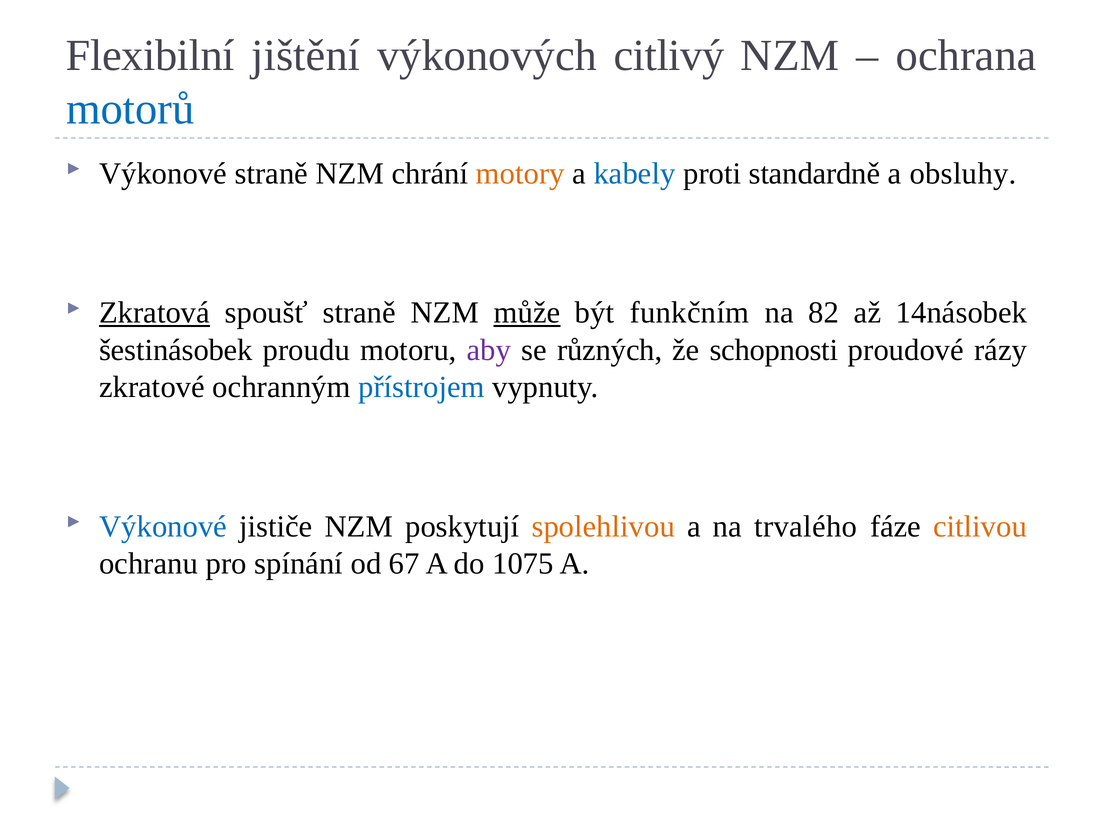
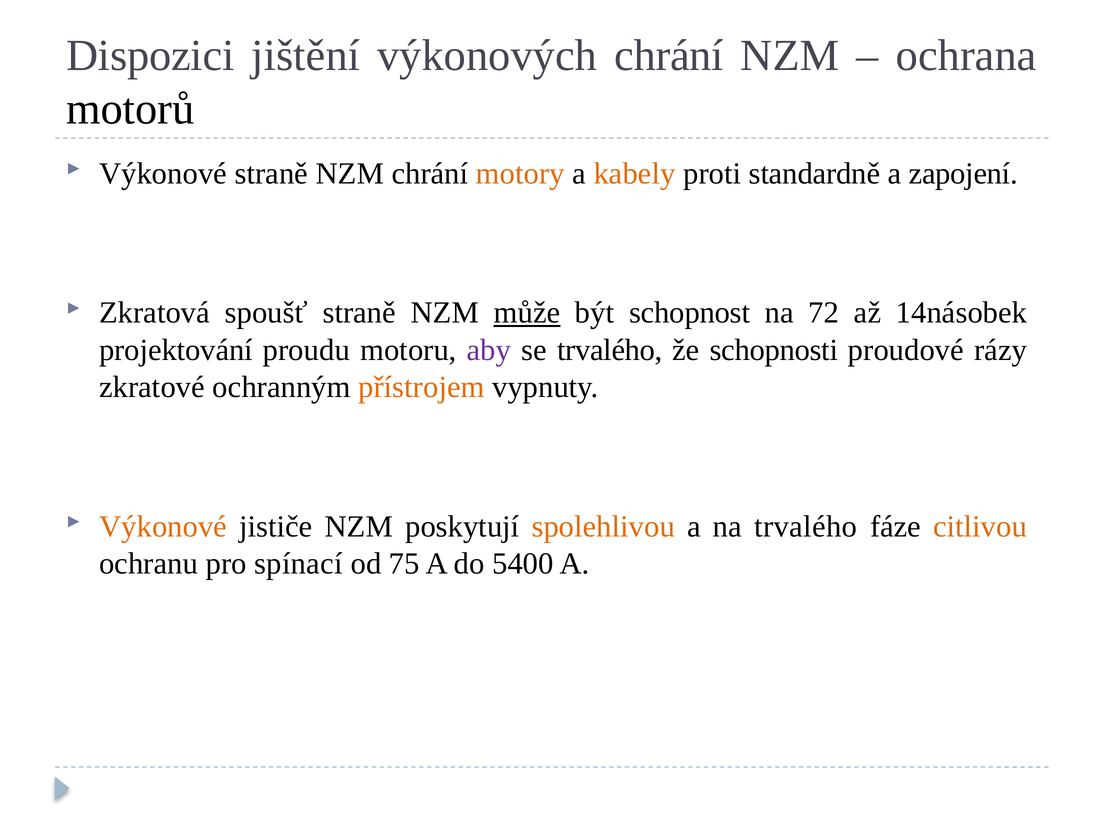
Flexibilní: Flexibilní -> Dispozici (150, 56)
výkonových citlivý: citlivý -> chrání (669, 56)
motorů colour: blue -> black (130, 109)
kabely colour: blue -> orange (635, 174)
obsluhy: obsluhy -> zapojení (963, 174)
Zkratová underline: present -> none (155, 313)
funkčním: funkčním -> schopnost (690, 313)
82: 82 -> 72 (824, 313)
šestinásobek: šestinásobek -> projektování (176, 350)
se různých: různých -> trvalého (610, 350)
přístrojem colour: blue -> orange (421, 387)
Výkonové colour: blue -> orange (163, 527)
spínání: spínání -> spínací (298, 564)
67: 67 -> 75 (404, 564)
1075: 1075 -> 5400 (523, 564)
